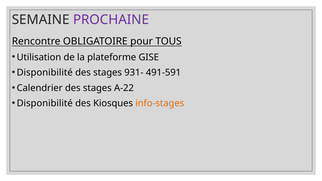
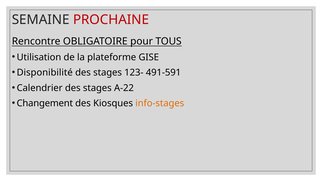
PROCHAINE colour: purple -> red (111, 20)
931-: 931- -> 123- (134, 73)
Disponibilité: Disponibilité -> Changement (45, 103)
